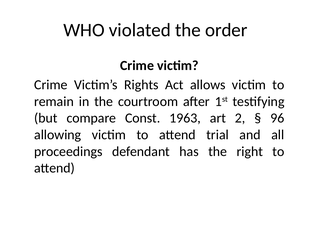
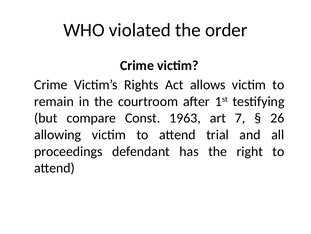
2: 2 -> 7 (240, 118)
96: 96 -> 26 (277, 118)
